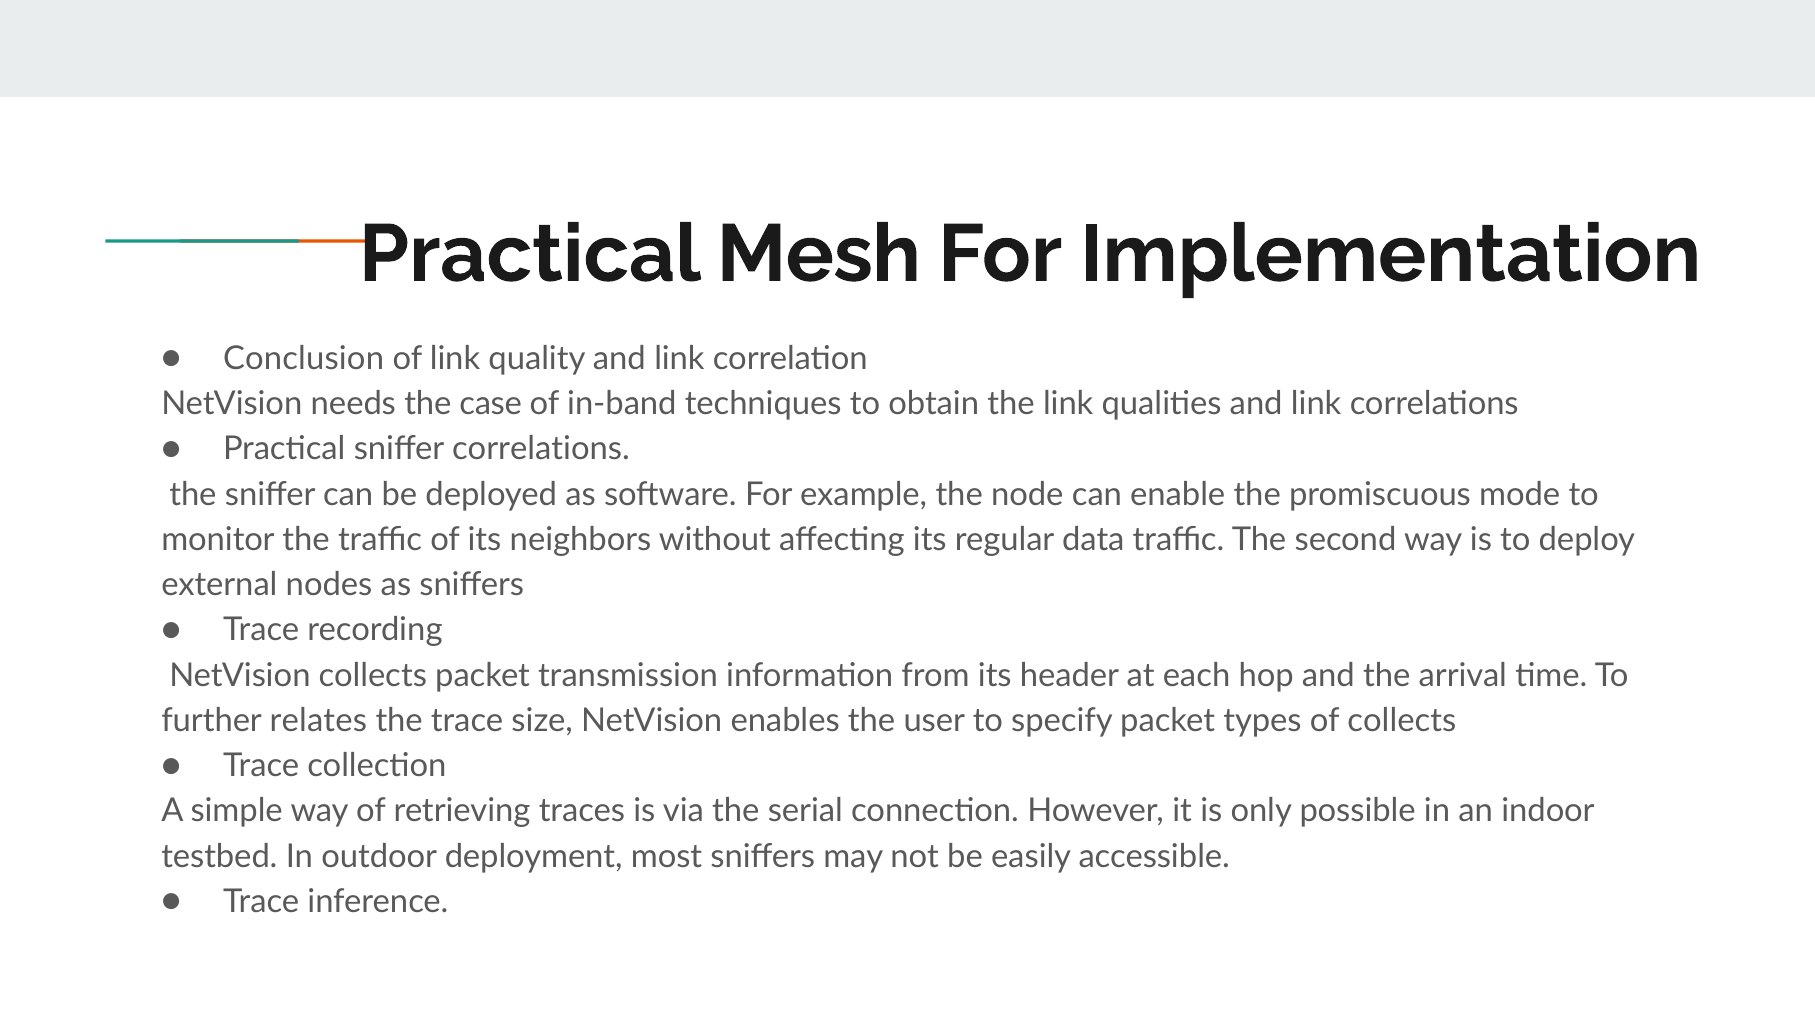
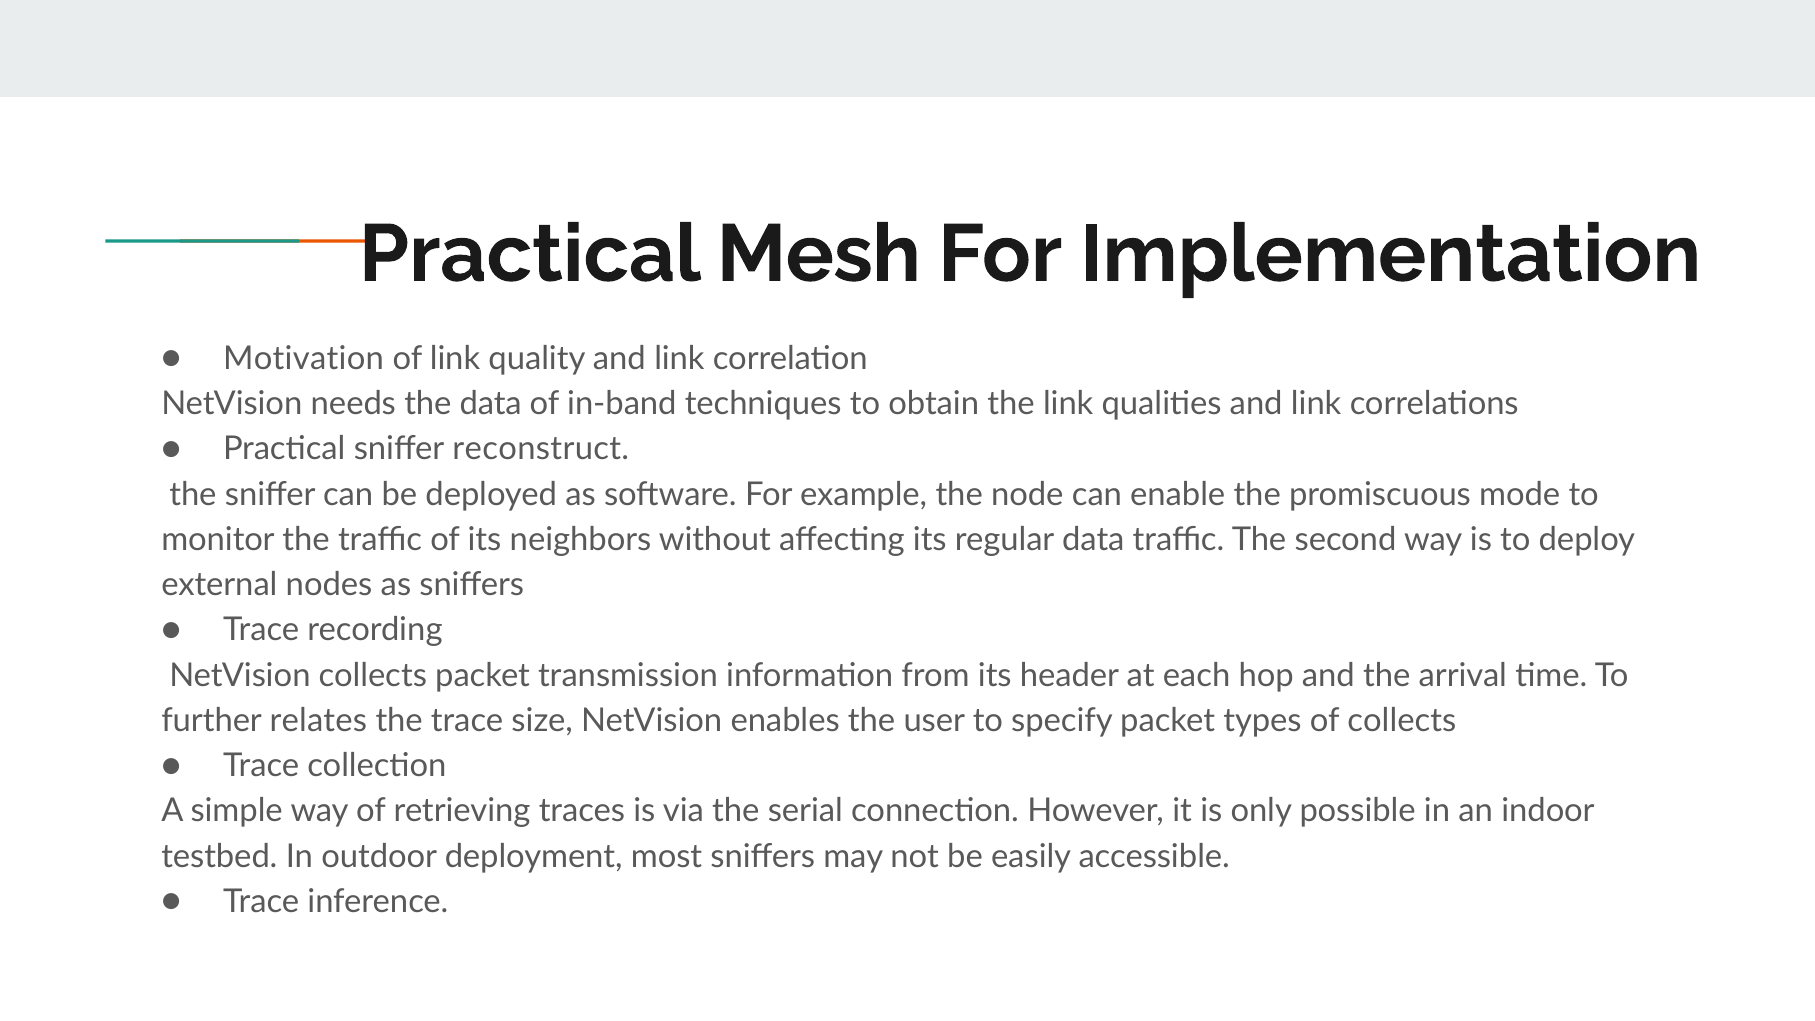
Conclusion: Conclusion -> Motivation (304, 359)
the case: case -> data (491, 404)
sniffer correlations: correlations -> reconstruct (541, 449)
